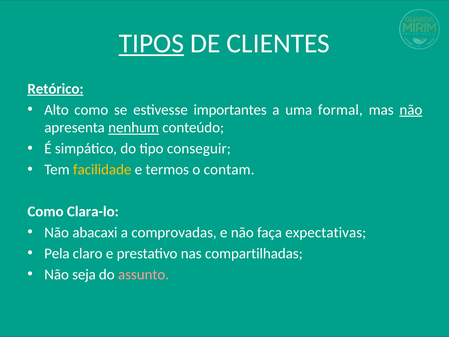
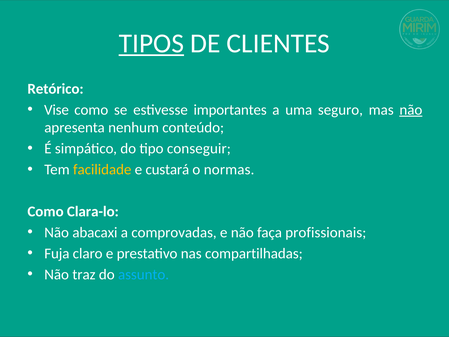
Retórico underline: present -> none (55, 89)
Alto: Alto -> Vise (56, 110)
formal: formal -> seguro (340, 110)
nenhum underline: present -> none (134, 128)
termos: termos -> custará (167, 170)
contam: contam -> normas (229, 170)
expectativas: expectativas -> profissionais (326, 232)
Pela: Pela -> Fuja (57, 253)
seja: seja -> traz (84, 274)
assunto colour: pink -> light blue (144, 274)
